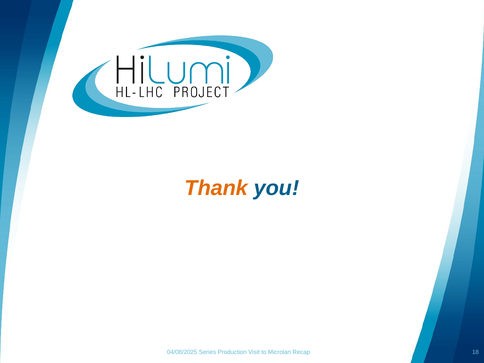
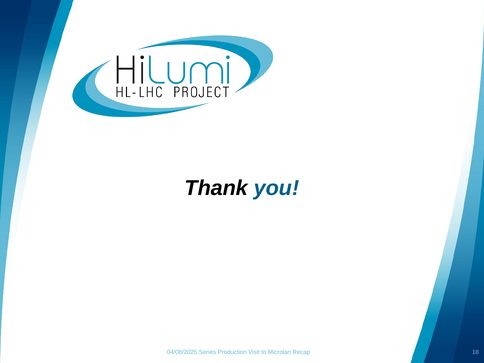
Thank colour: orange -> black (216, 188)
